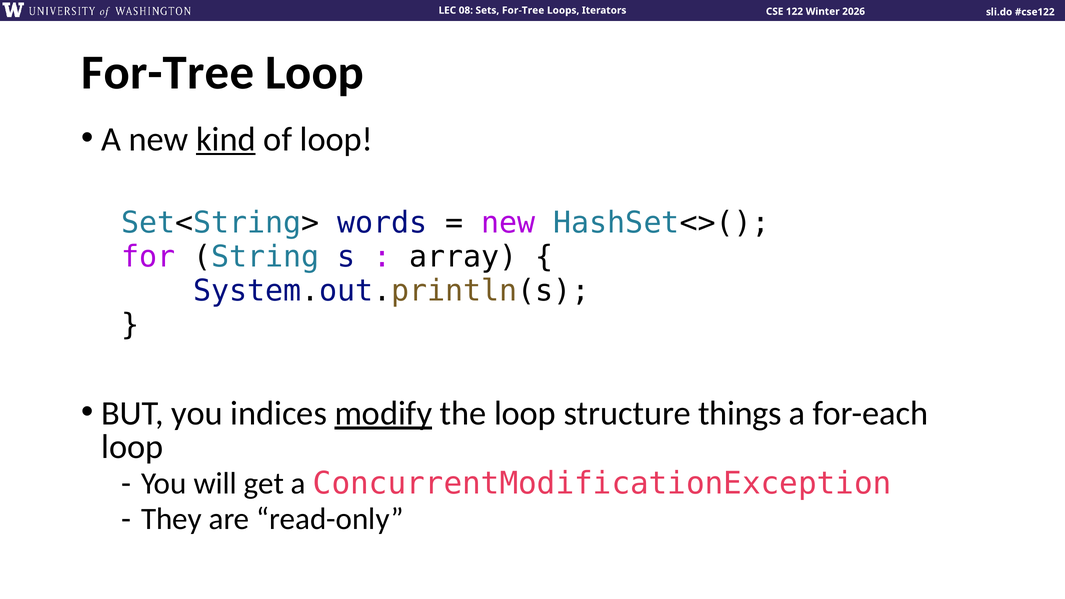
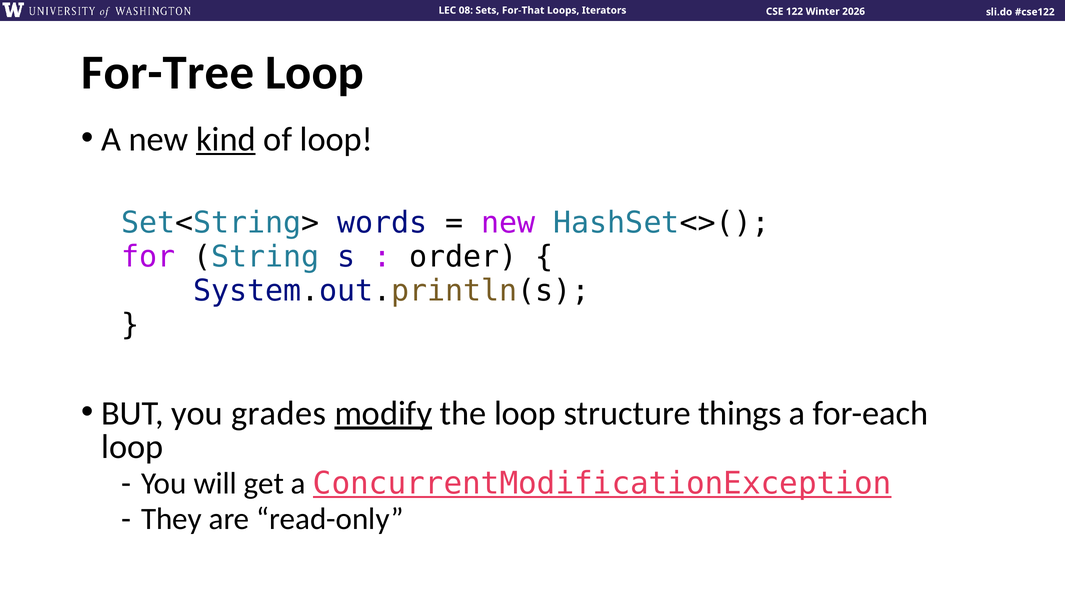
For-Tree: For-Tree -> For-That (523, 10)
array: array -> order (463, 257)
indices: indices -> grades (279, 413)
ConcurrentModificationException underline: none -> present (602, 484)
